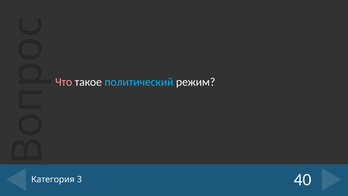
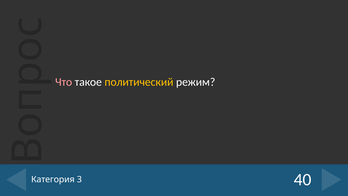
политический colour: light blue -> yellow (139, 82)
